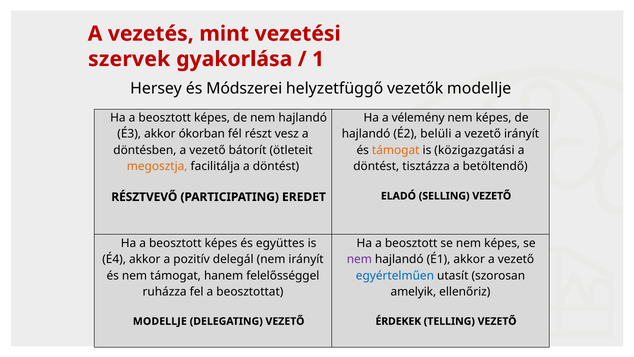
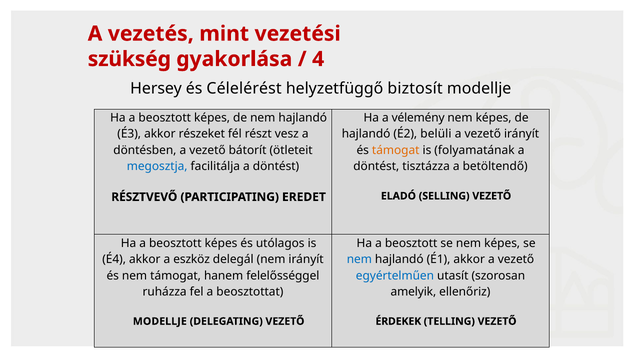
szervek: szervek -> szükség (129, 59)
1: 1 -> 4 (318, 59)
Módszerei: Módszerei -> Célelérést (244, 89)
vezetők: vezetők -> biztosít (415, 89)
ókorban: ókorban -> részeket (202, 134)
közigazgatási: közigazgatási -> folyamatának (475, 150)
megosztja colour: orange -> blue (157, 166)
együttes: együttes -> utólagos (280, 243)
pozitív: pozitív -> eszköz (192, 259)
nem colour: purple -> blue (359, 259)
